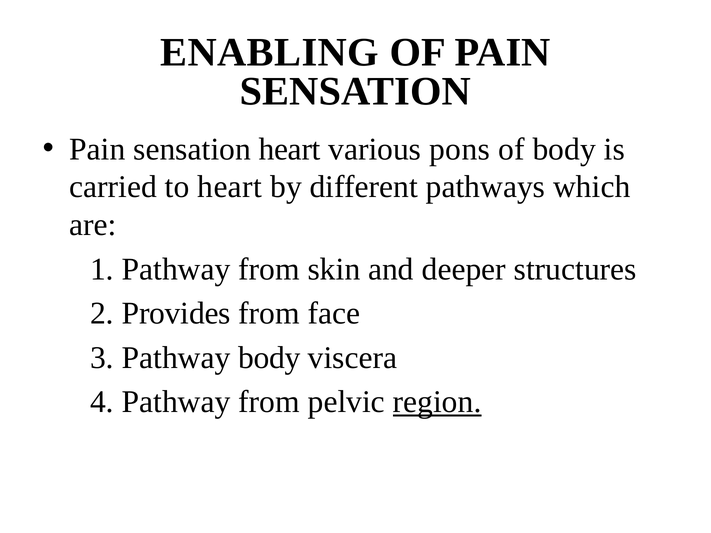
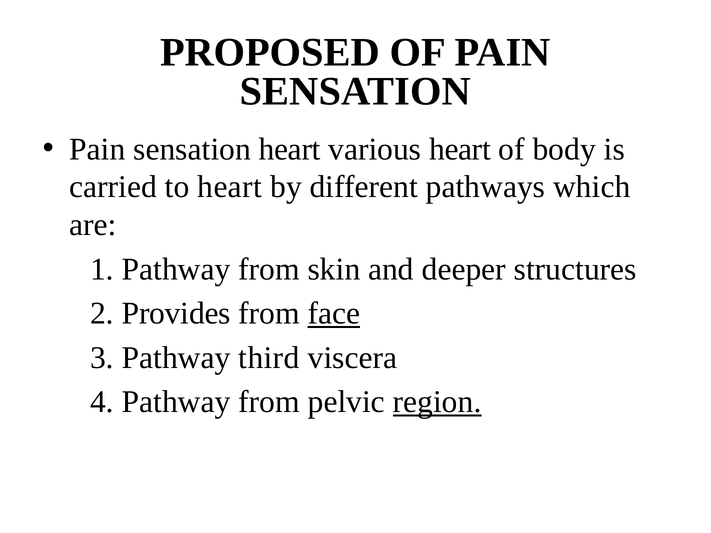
ENABLING: ENABLING -> PROPOSED (270, 52)
various pons: pons -> heart (460, 149)
face underline: none -> present (334, 314)
Pathway body: body -> third (269, 358)
